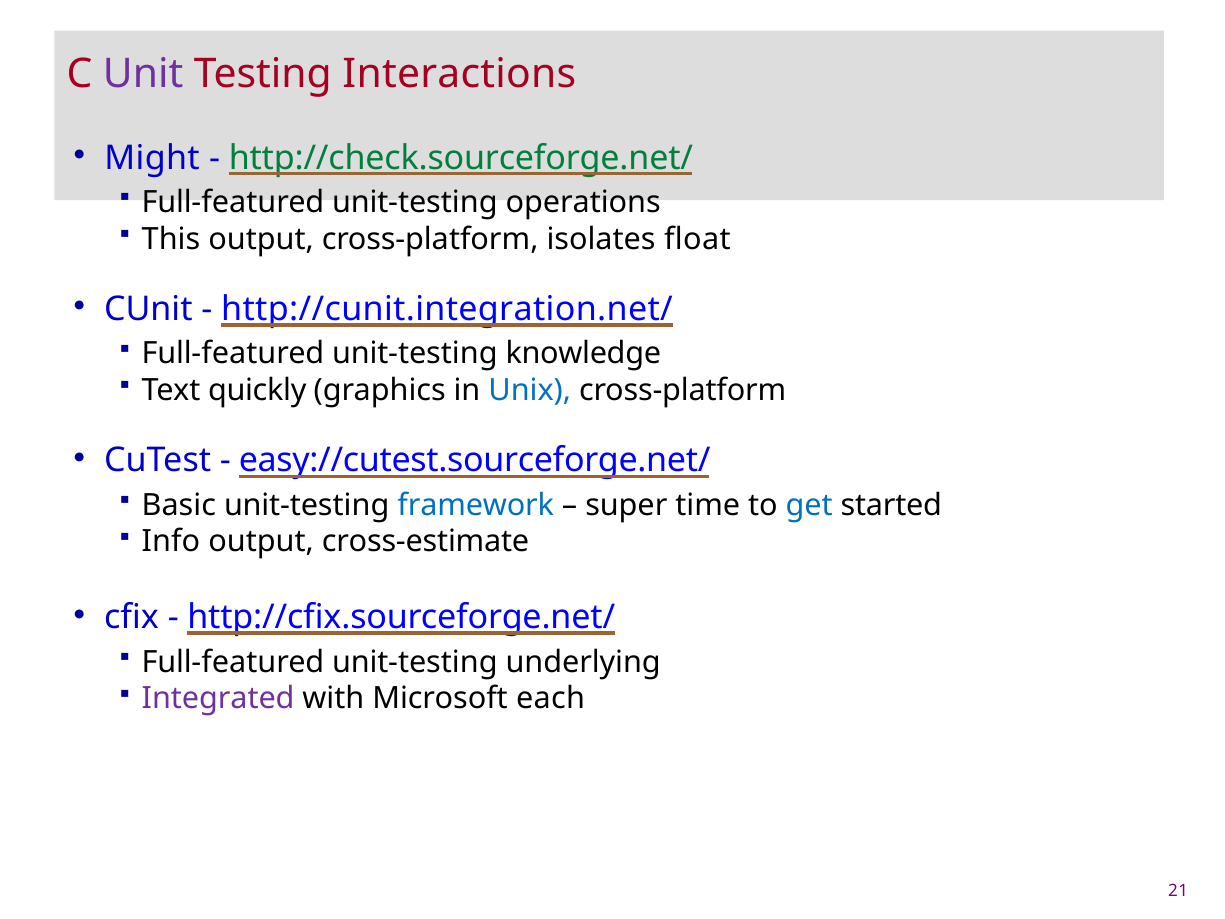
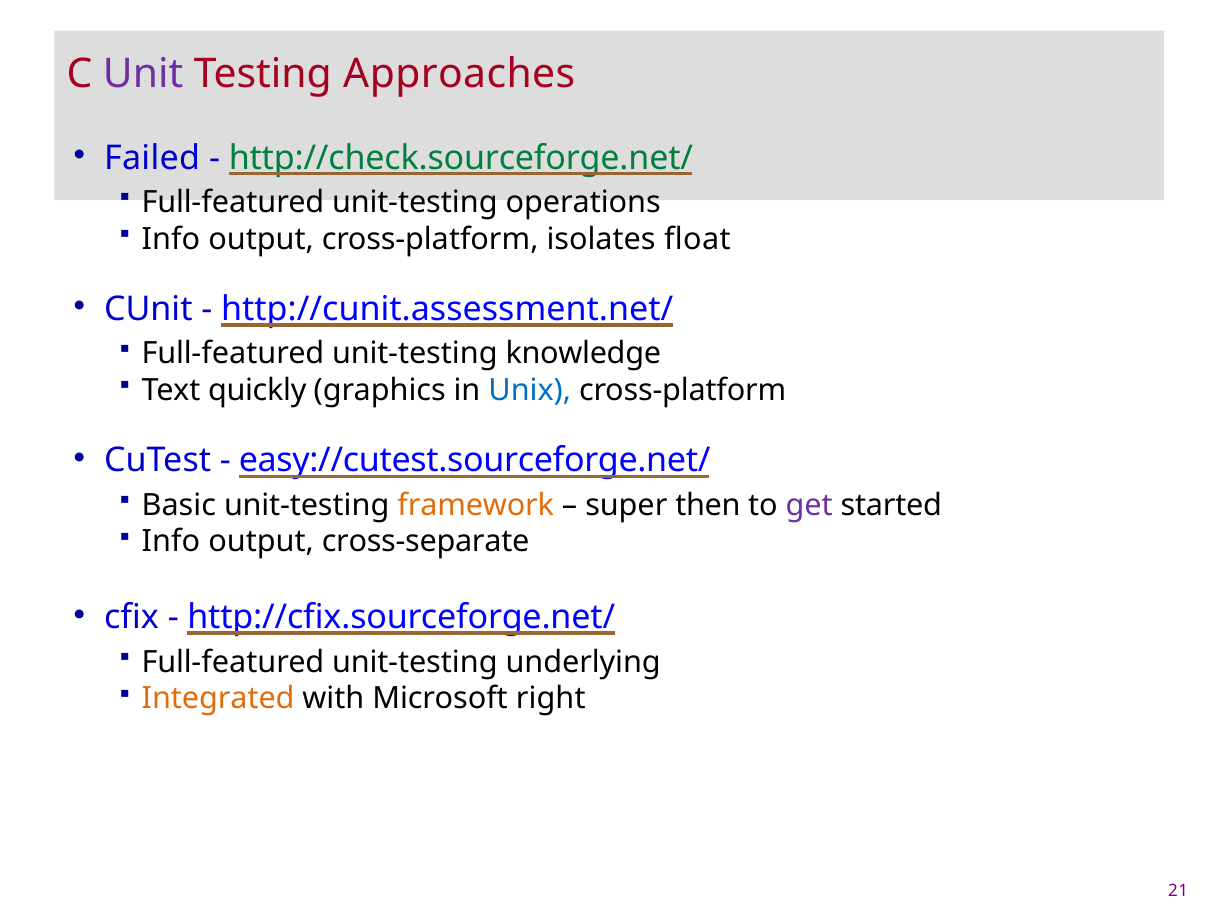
Interactions: Interactions -> Approaches (459, 74)
Might: Might -> Failed (152, 158)
This: This -> Info (171, 239)
http://cunit.integration.net/: http://cunit.integration.net/ -> http://cunit.assessment.net/ (447, 309)
framework colour: blue -> orange (476, 505)
time: time -> then (708, 505)
get colour: blue -> purple (809, 505)
cross-estimate: cross-estimate -> cross-separate (426, 542)
Integrated colour: purple -> orange (218, 699)
each: each -> right (551, 699)
